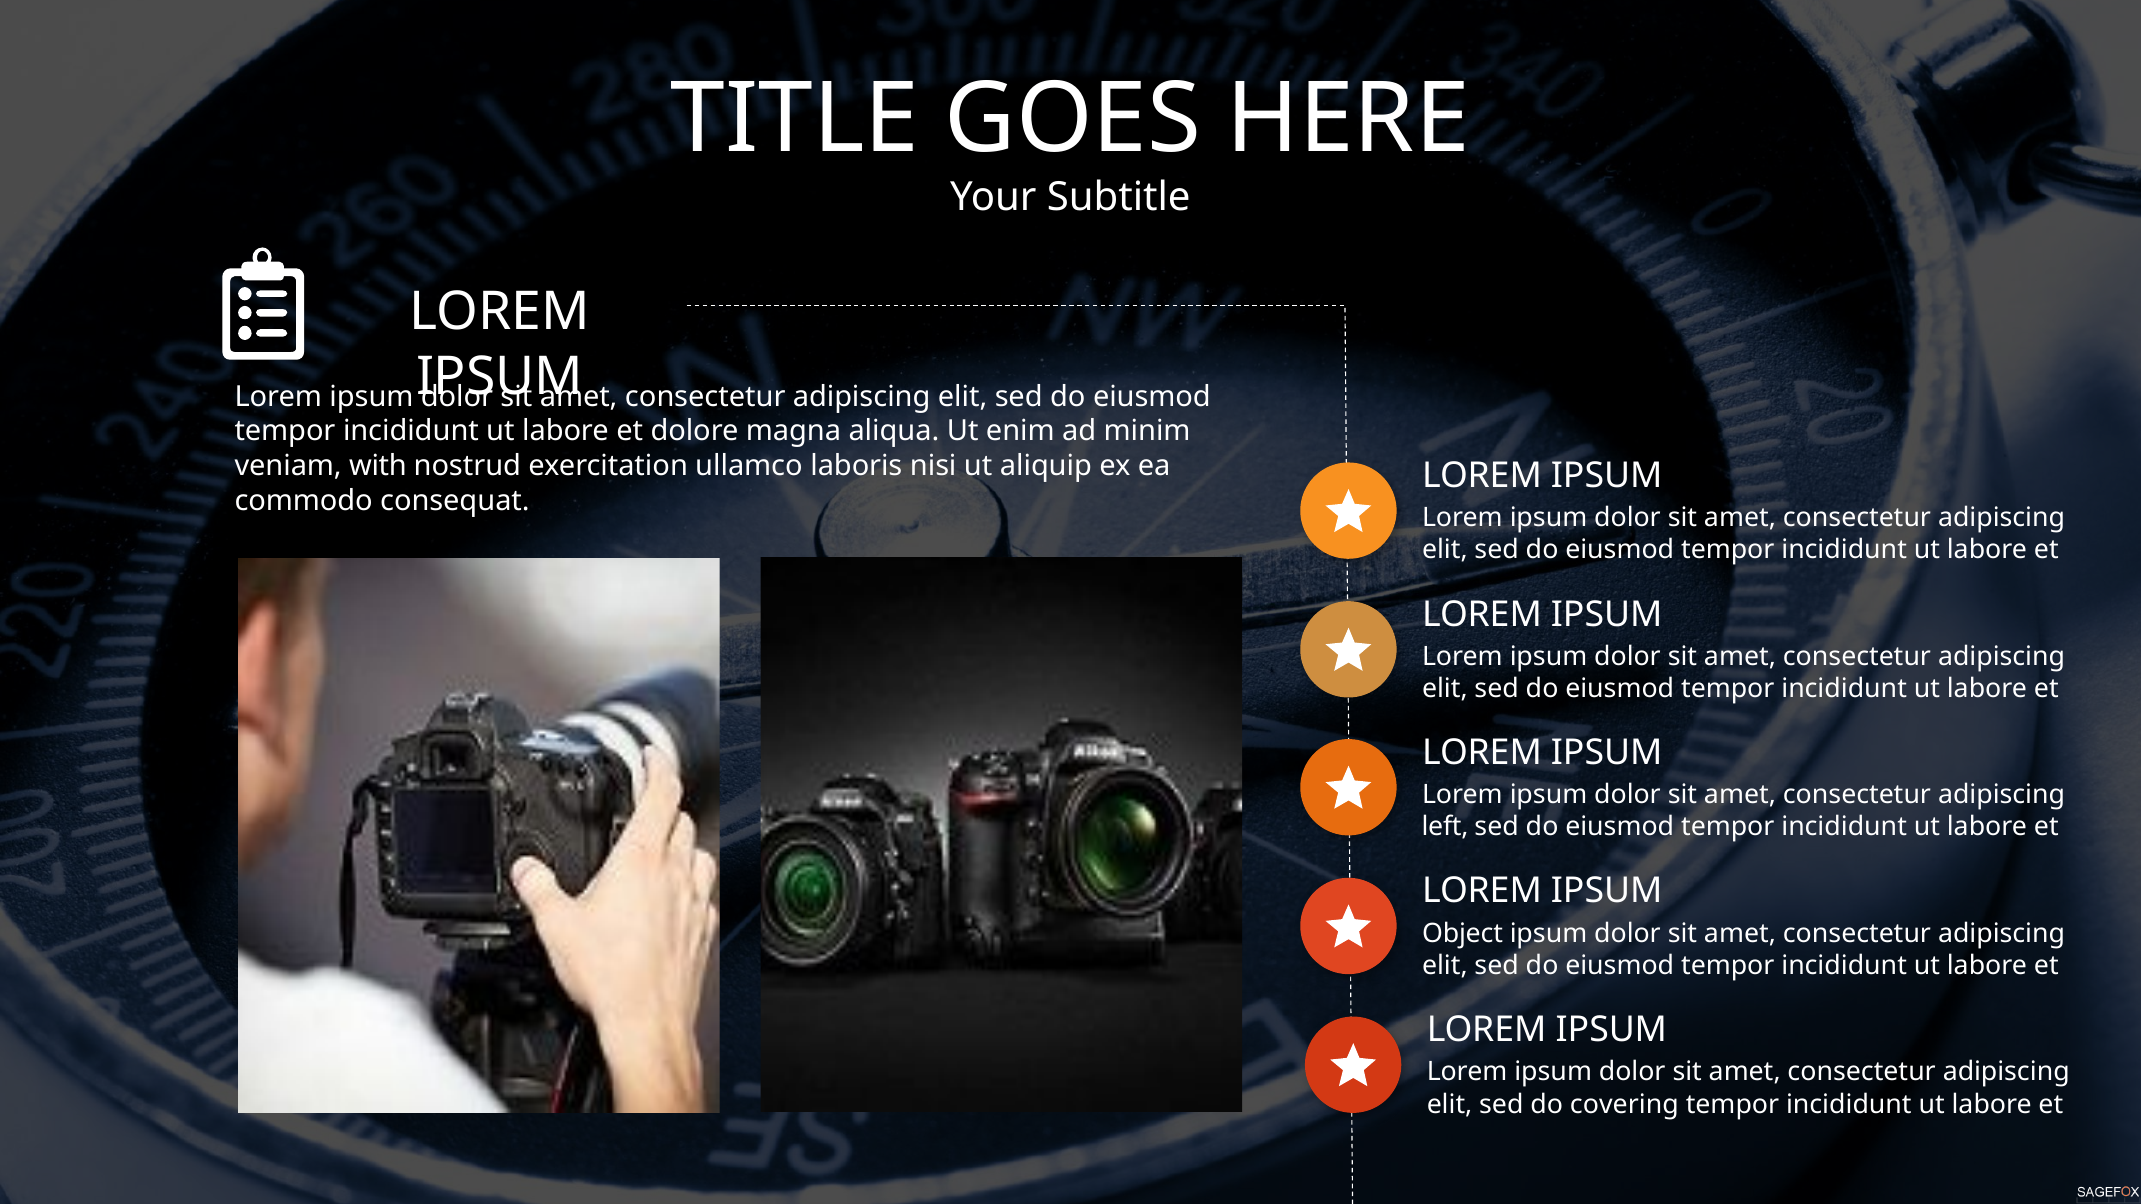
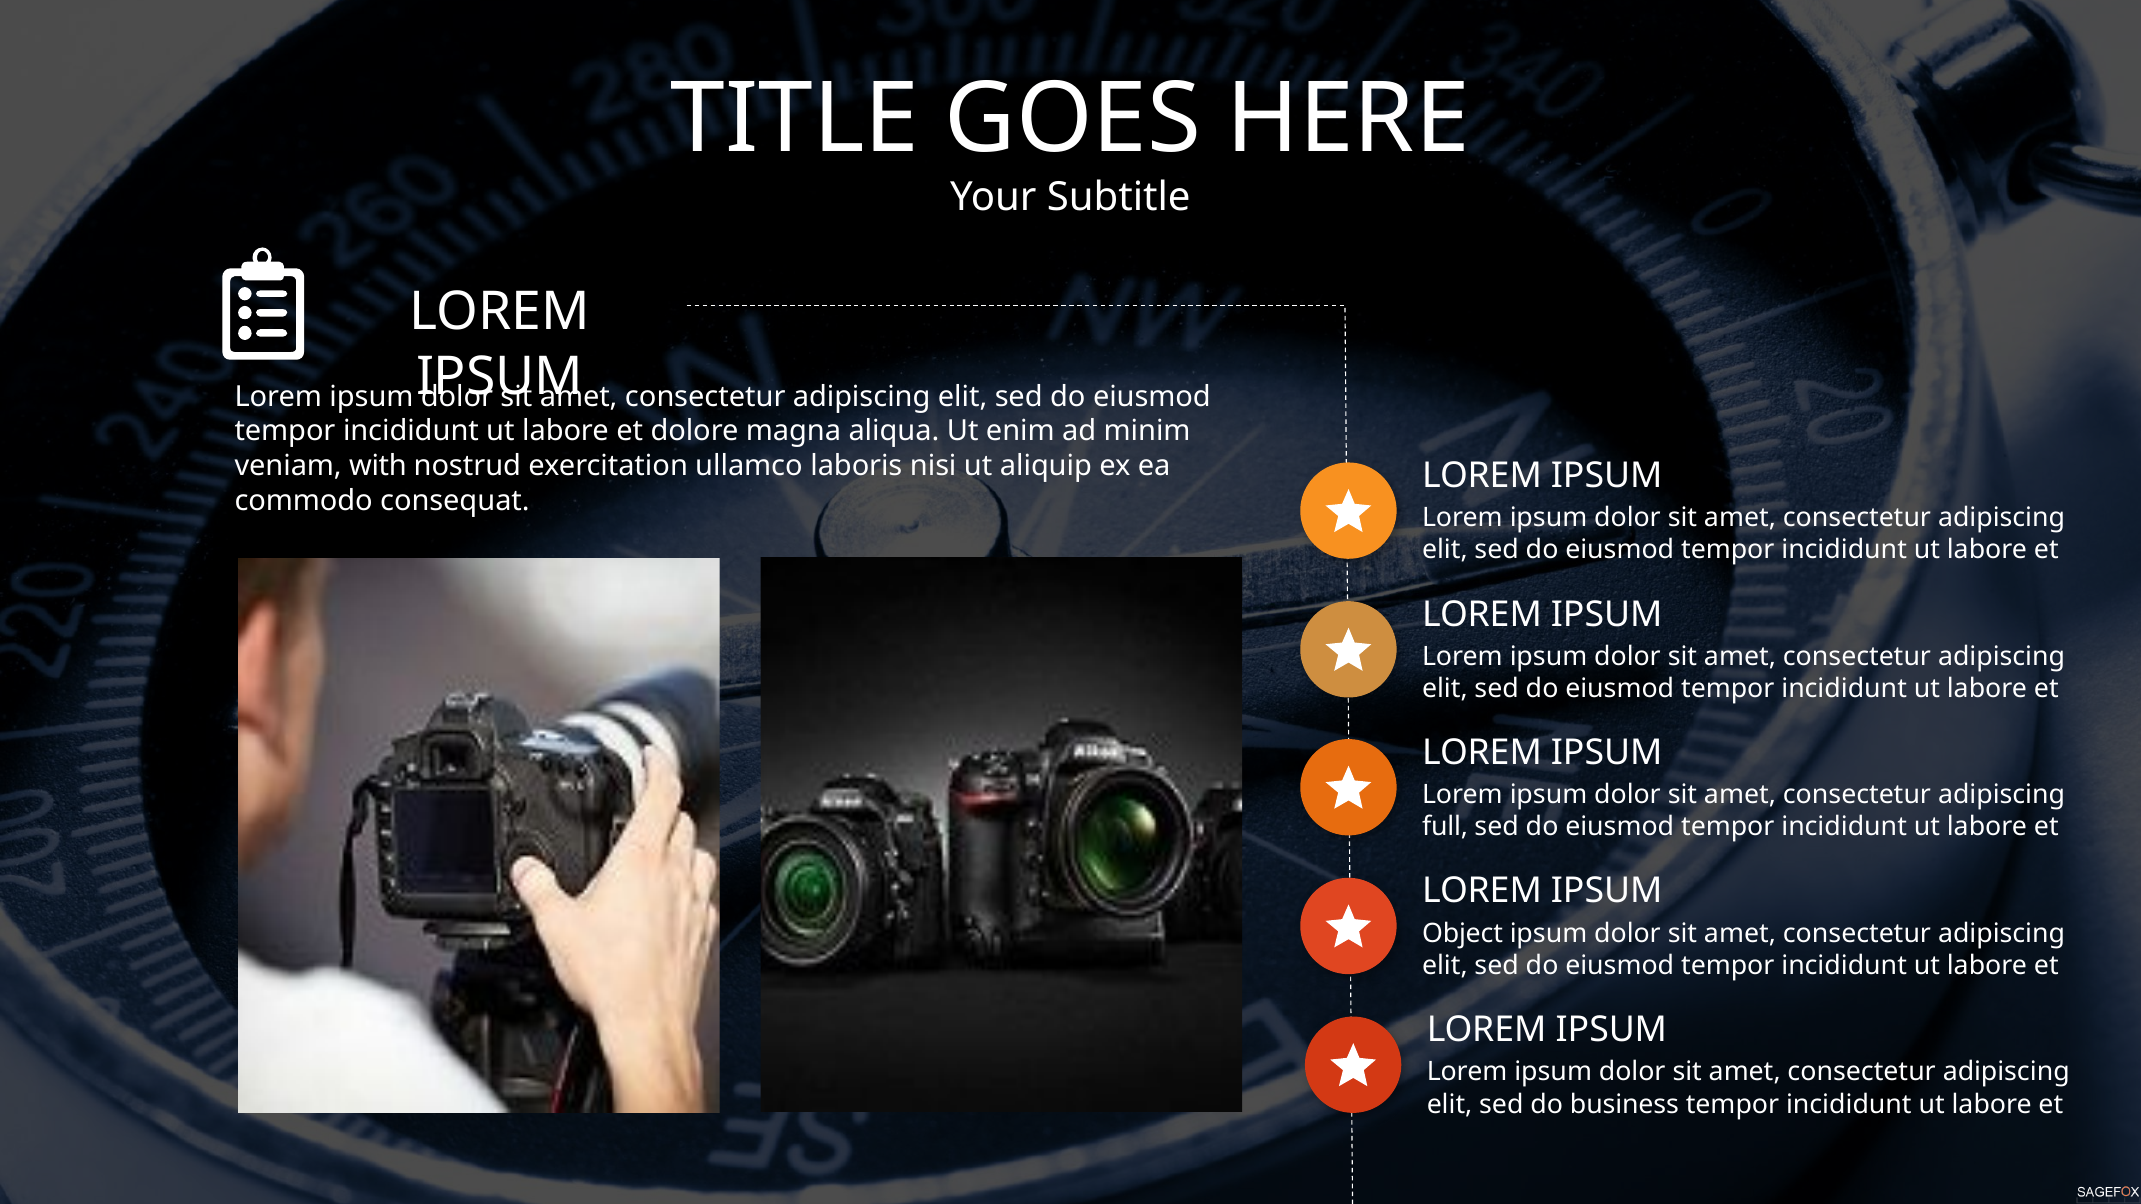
left: left -> full (1445, 827)
covering: covering -> business (1624, 1105)
